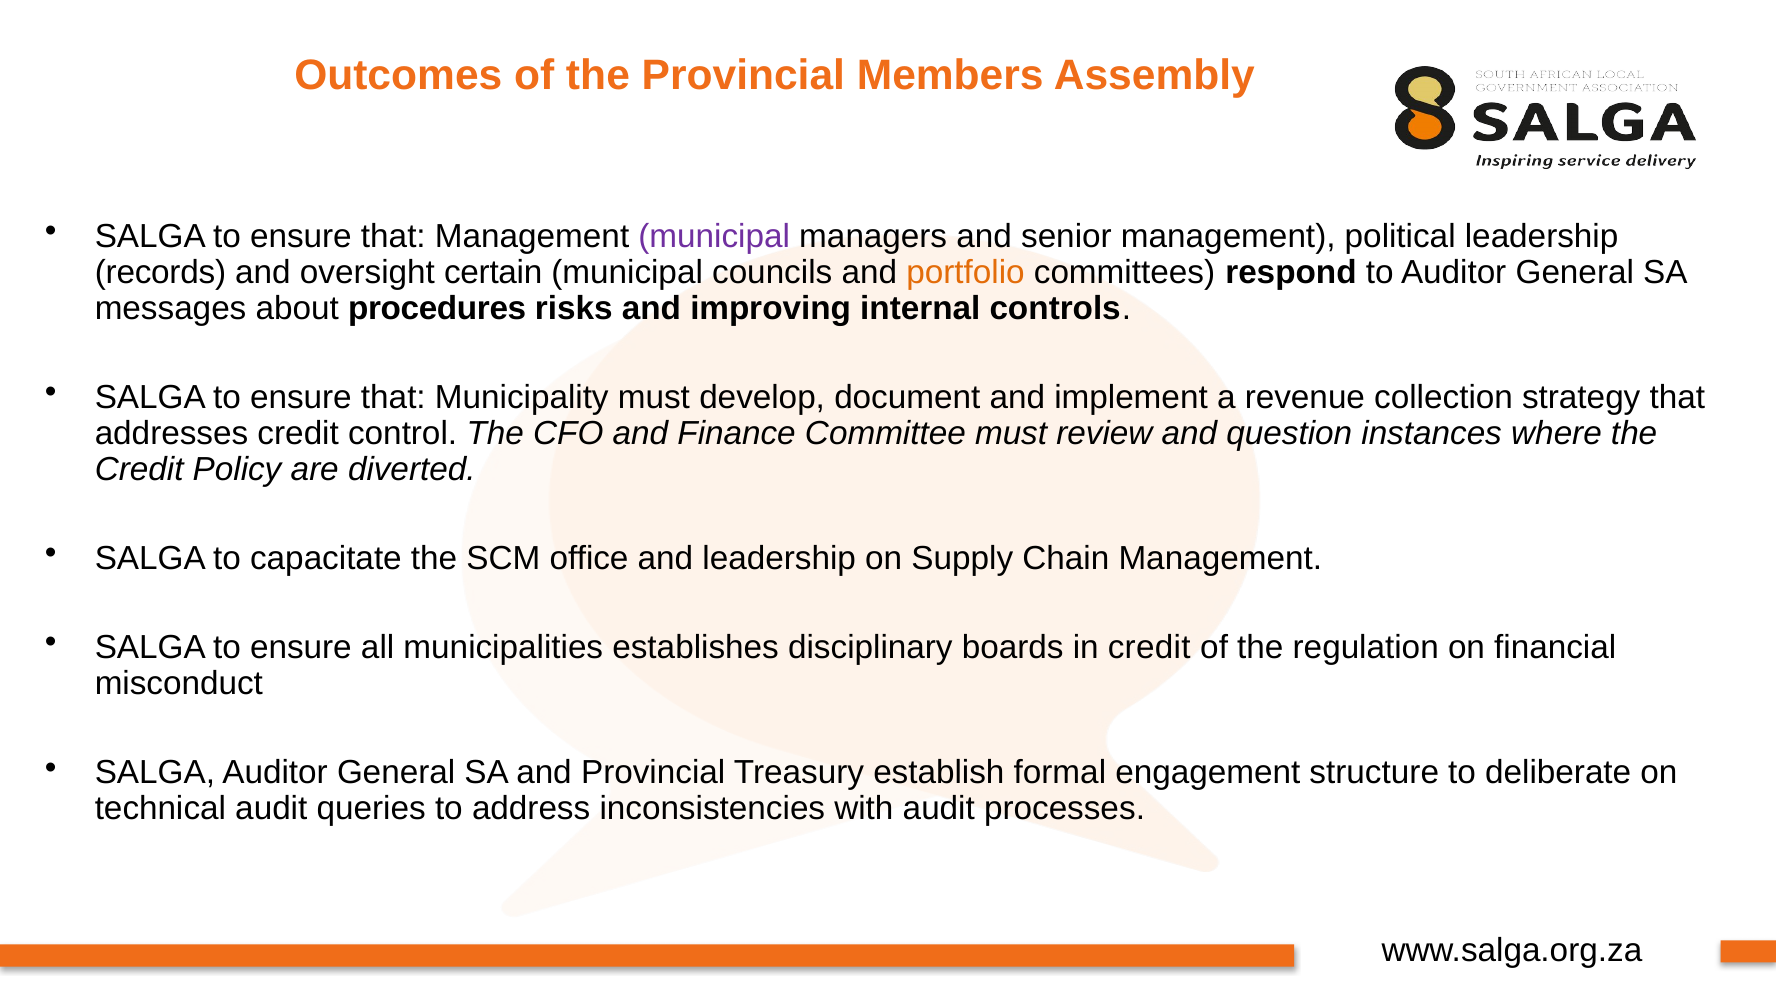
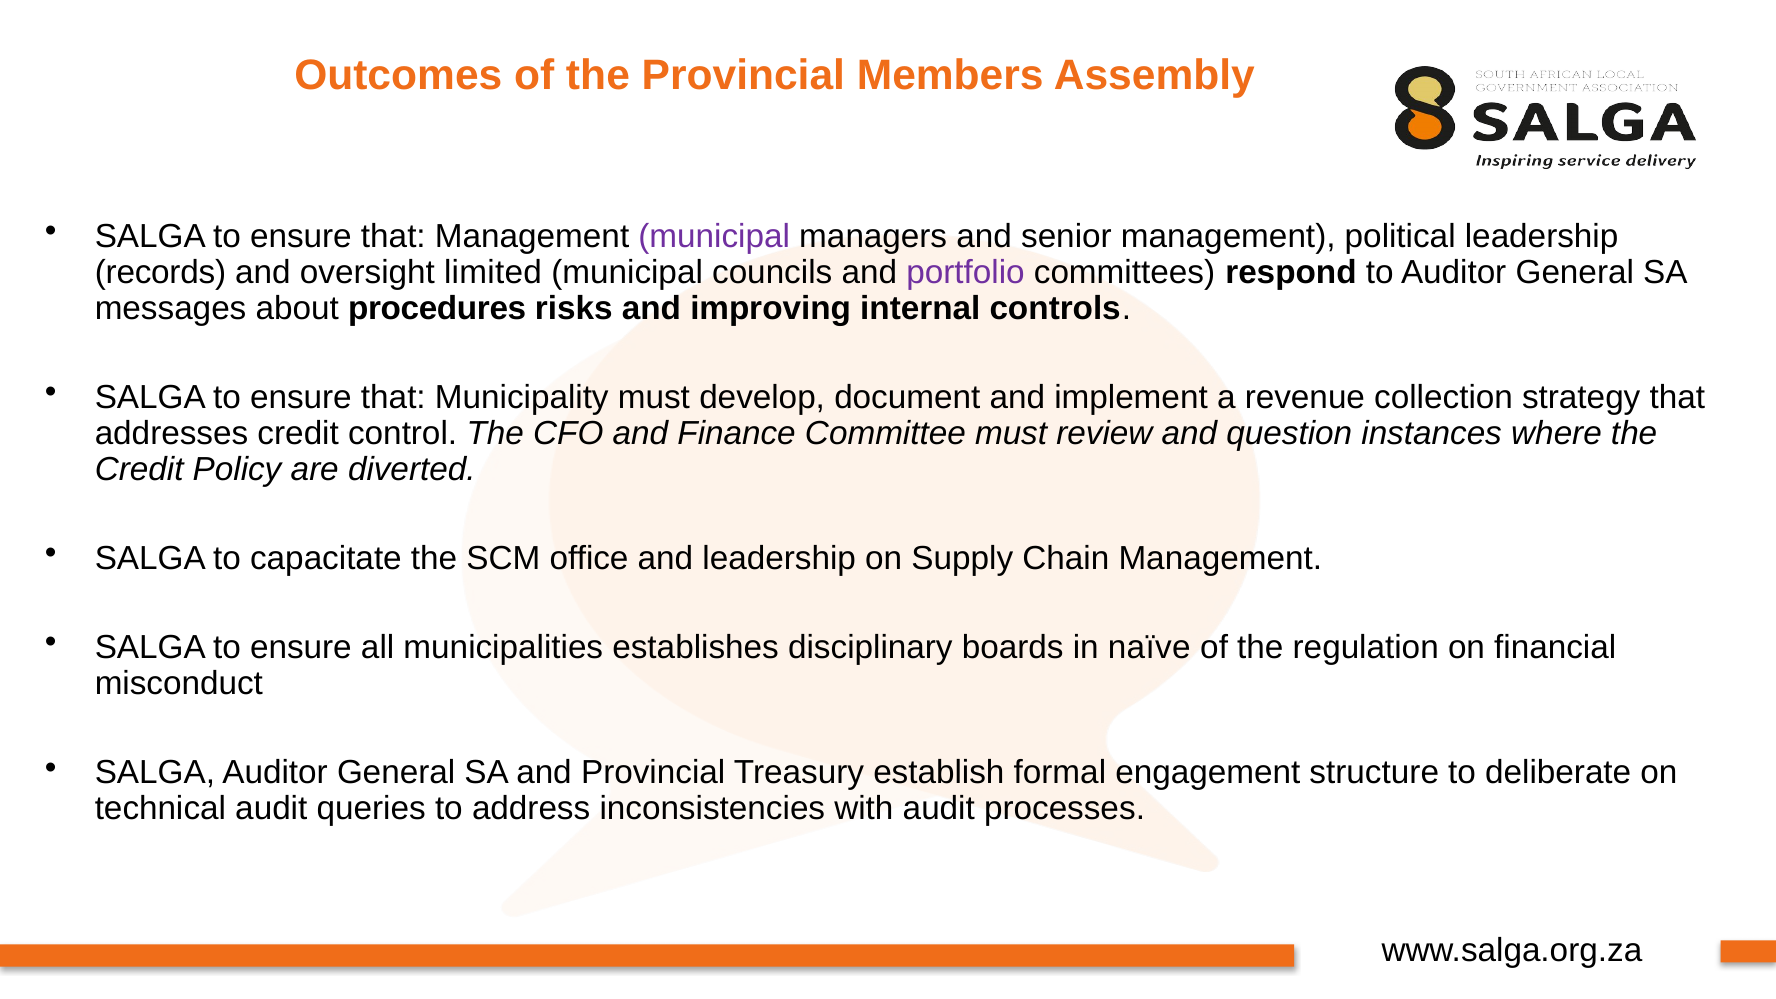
certain: certain -> limited (493, 272)
portfolio colour: orange -> purple (966, 272)
in credit: credit -> naïve (1149, 648)
